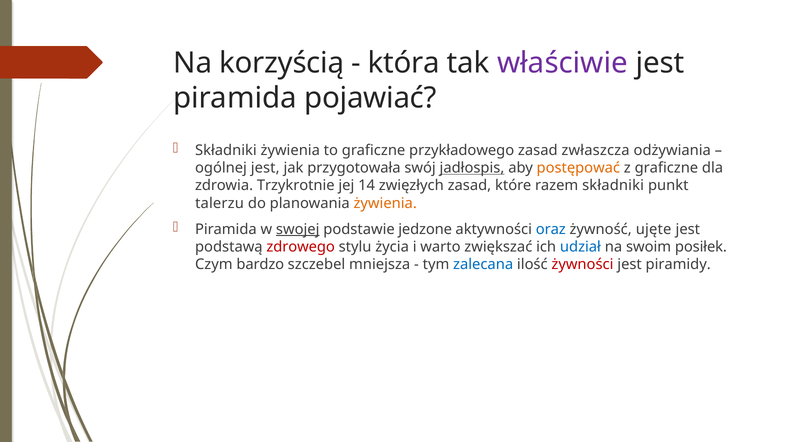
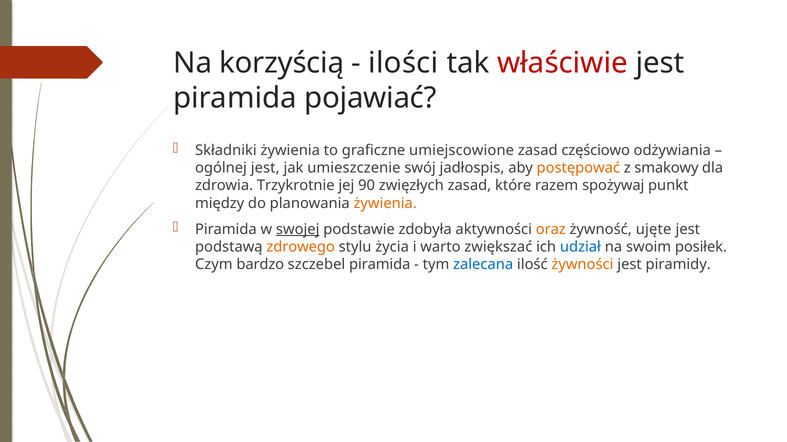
która: która -> ilości (403, 63)
właściwie colour: purple -> red (563, 63)
przykładowego: przykładowego -> umiejscowione (462, 150)
zwłaszcza: zwłaszcza -> częściowo (596, 150)
przygotowała: przygotowała -> umieszczenie (354, 168)
jadłospis underline: present -> none (472, 168)
z graficzne: graficzne -> smakowy (666, 168)
14: 14 -> 90 (367, 186)
razem składniki: składniki -> spożywaj (613, 186)
talerzu: talerzu -> między (220, 204)
jedzone: jedzone -> zdobyła (425, 230)
oraz colour: blue -> orange (551, 230)
zdrowego colour: red -> orange (301, 247)
szczebel mniejsza: mniejsza -> piramida (380, 265)
żywności colour: red -> orange (582, 265)
